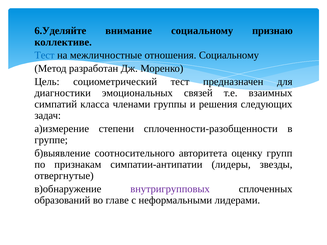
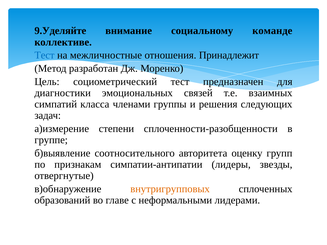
6.Уделяйте: 6.Уделяйте -> 9.Уделяйте (60, 31)
признаю: признаю -> команде (272, 31)
отношения Социальному: Социальному -> Принадлежит (229, 55)
внутригрупповых colour: purple -> orange (170, 189)
